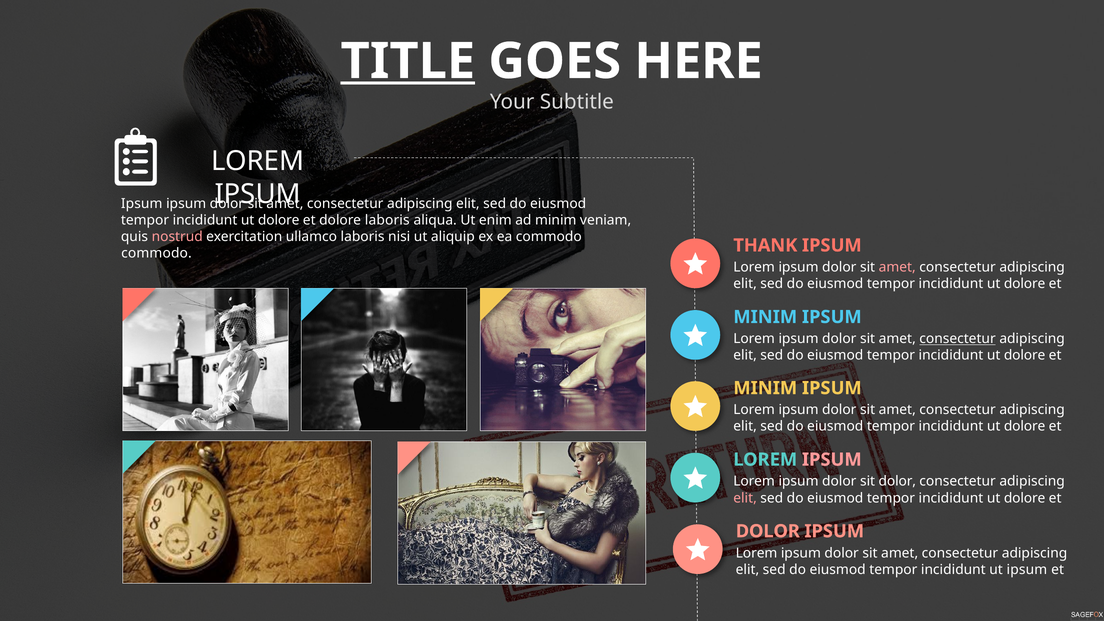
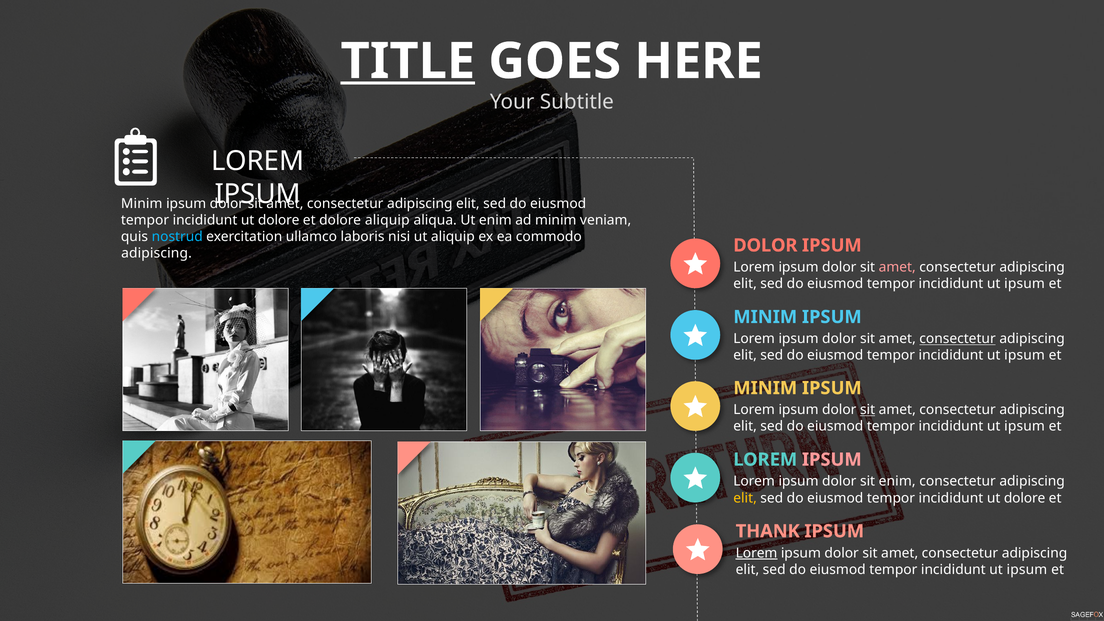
Ipsum: Ipsum -> Minim (142, 204)
dolore laboris: laboris -> aliquip (387, 220)
nostrud colour: pink -> light blue (177, 237)
THANK: THANK -> DOLOR (765, 245)
commodo: commodo -> adipiscing (157, 253)
dolore: dolore -> ipsum (1025, 284)
dolore: dolore -> ipsum (1025, 355)
sit underline: none -> present (868, 410)
dolore: dolore -> ipsum (1025, 426)
sit dolor: dolor -> enim (897, 481)
elit colour: pink -> yellow (745, 498)
DOLOR: DOLOR -> THANK (768, 531)
Lorem underline: none -> present (757, 553)
